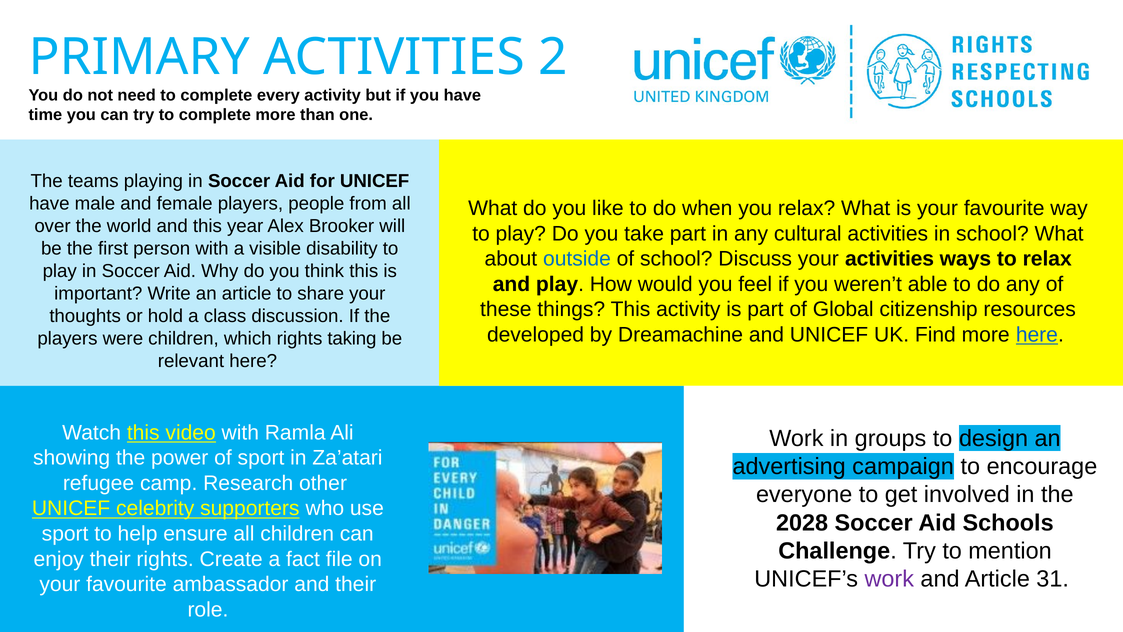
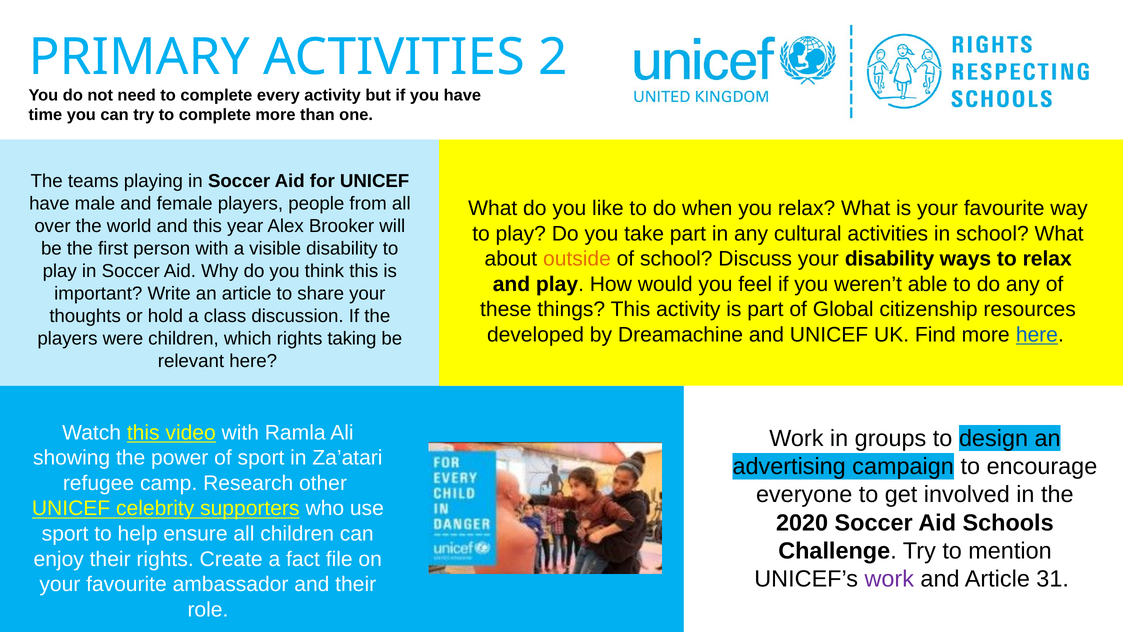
outside colour: blue -> orange (577, 259)
your activities: activities -> disability (890, 259)
2028: 2028 -> 2020 (802, 523)
